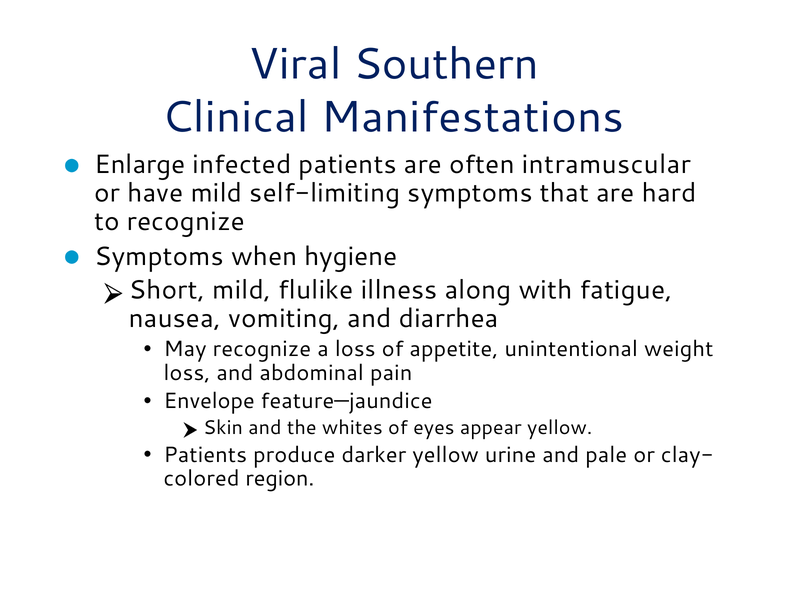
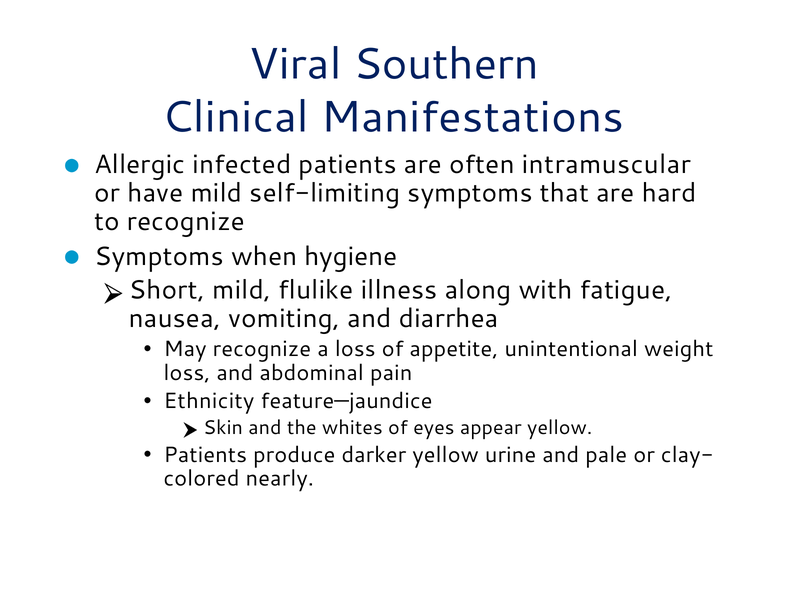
Enlarge: Enlarge -> Allergic (140, 165)
Envelope: Envelope -> Ethnicity (209, 401)
region: region -> nearly (280, 479)
